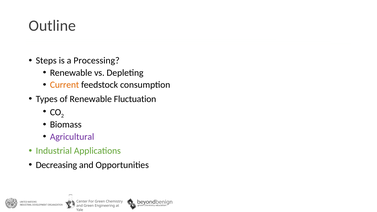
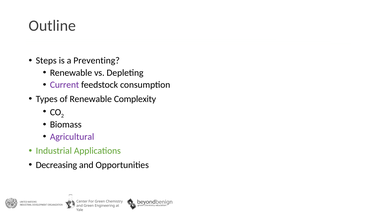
Processing: Processing -> Preventing (97, 61)
Current colour: orange -> purple (65, 85)
Fluctuation: Fluctuation -> Complexity (135, 99)
